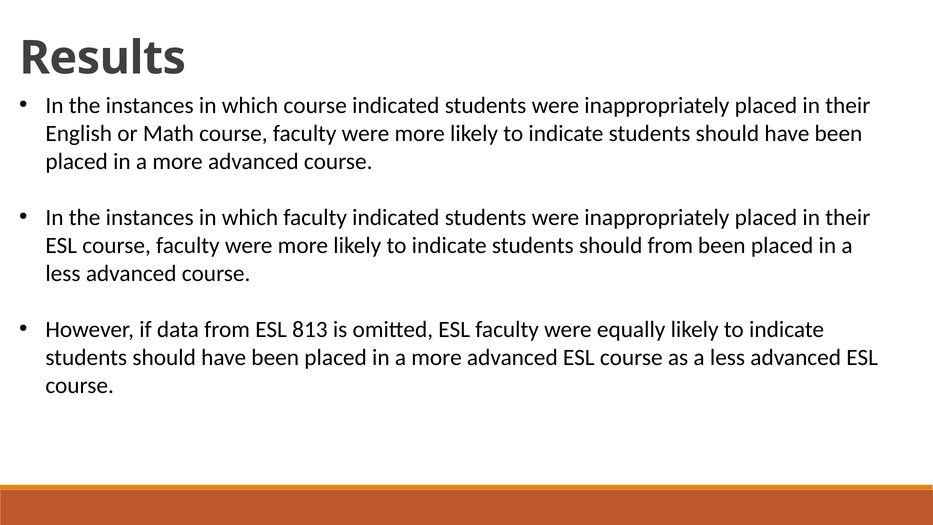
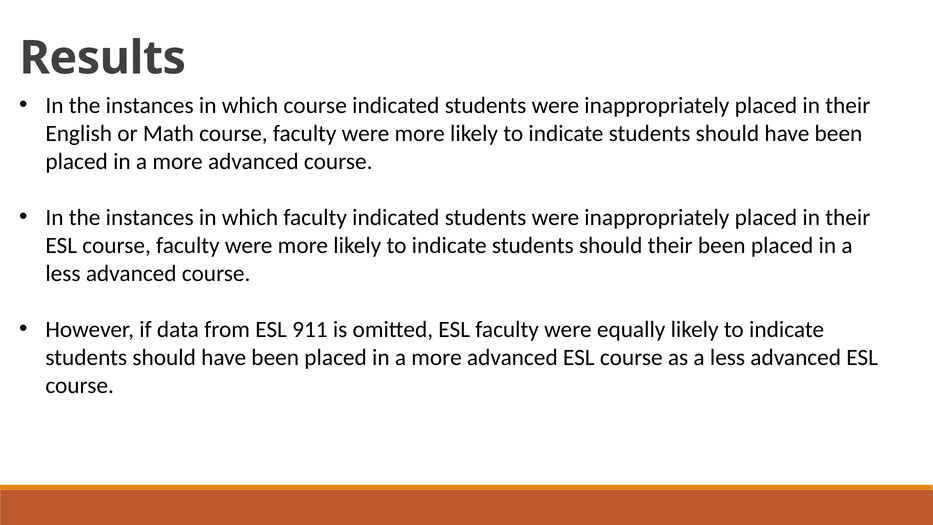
should from: from -> their (670, 245)
813: 813 -> 911 (310, 329)
